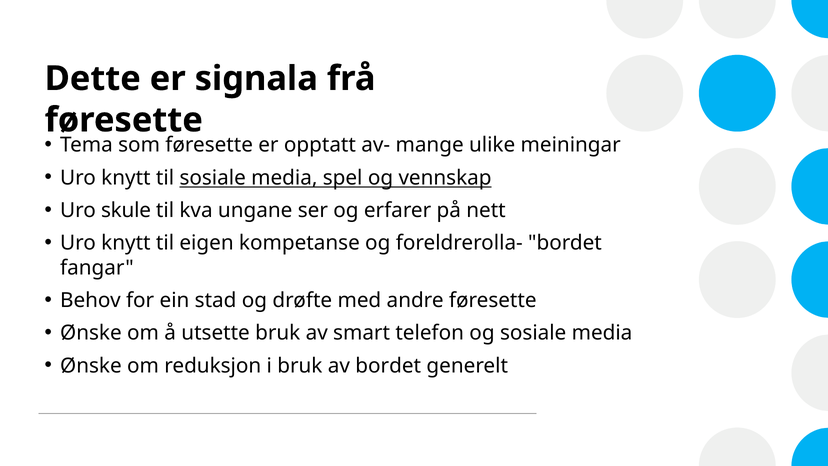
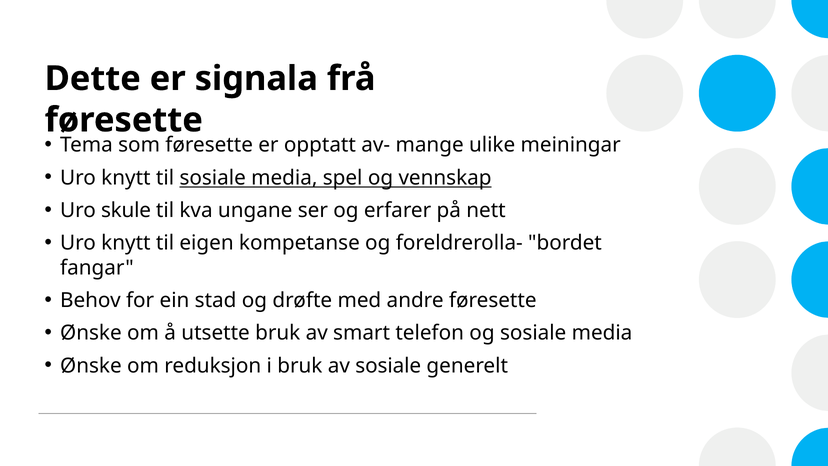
av bordet: bordet -> sosiale (388, 366)
